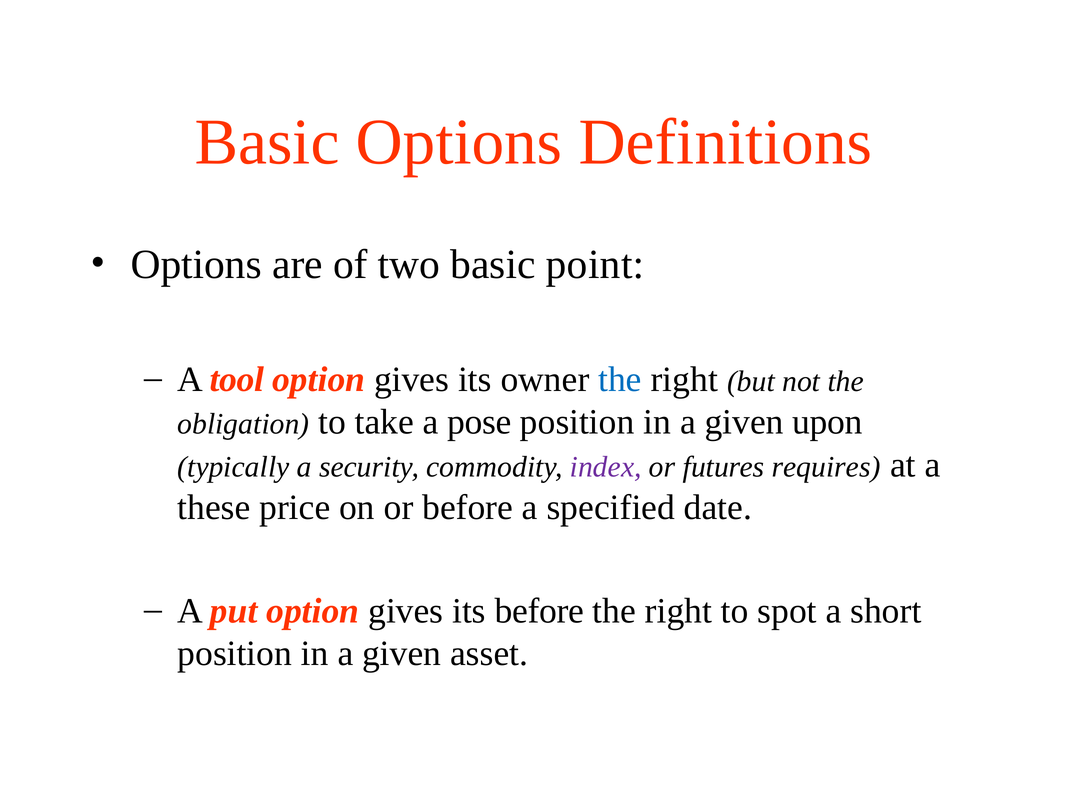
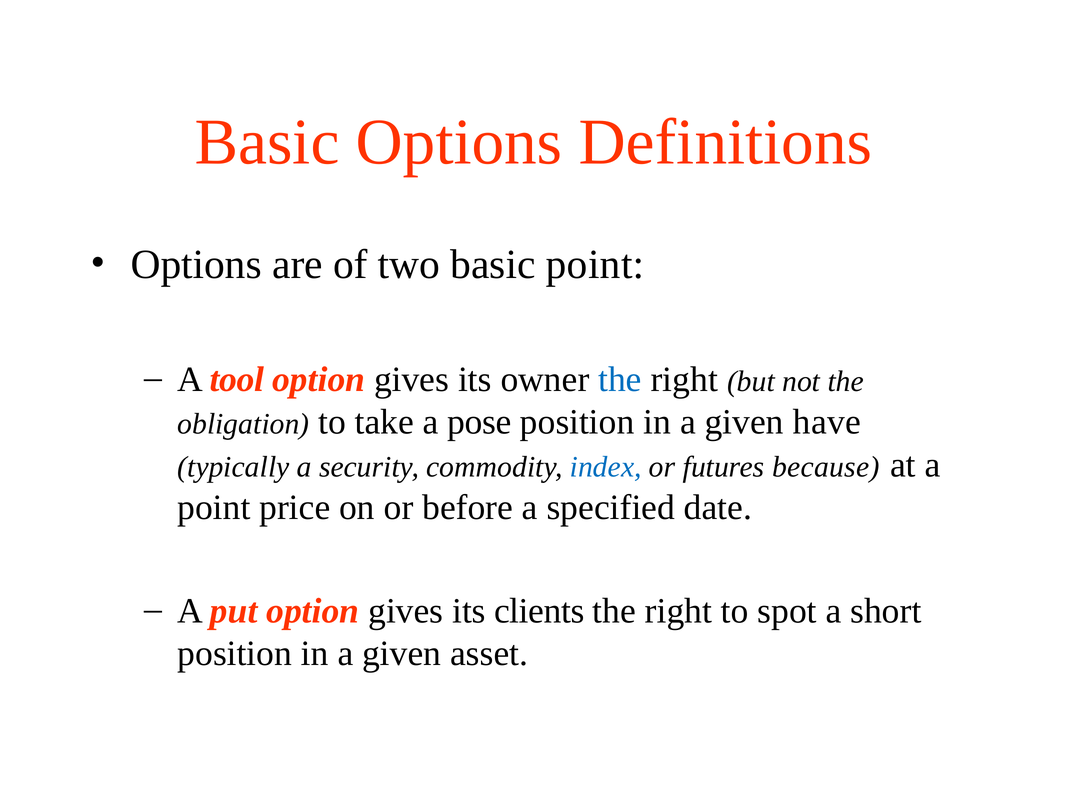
upon: upon -> have (827, 422)
index colour: purple -> blue (606, 467)
requires: requires -> because (826, 467)
these: these -> point (214, 508)
its before: before -> clients (539, 611)
